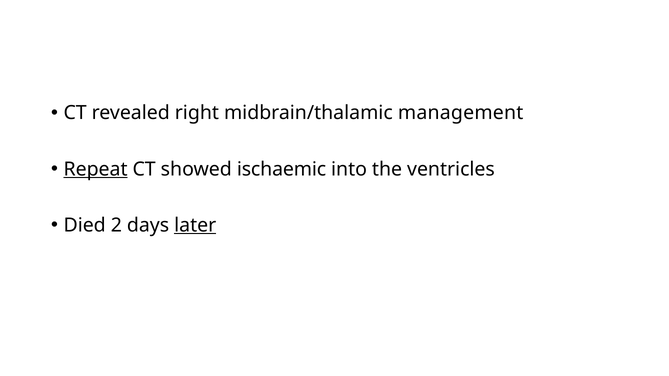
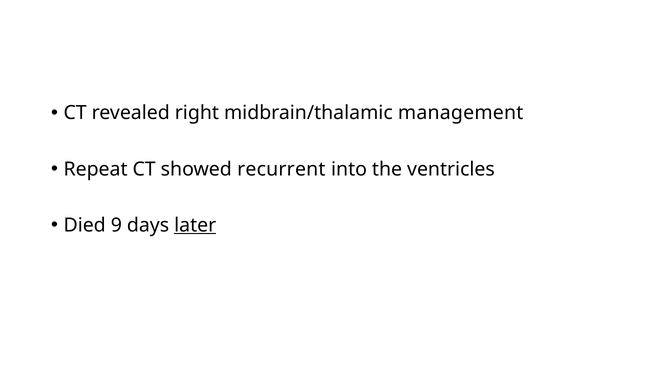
Repeat underline: present -> none (96, 169)
ischaemic: ischaemic -> recurrent (281, 169)
2: 2 -> 9 (116, 225)
